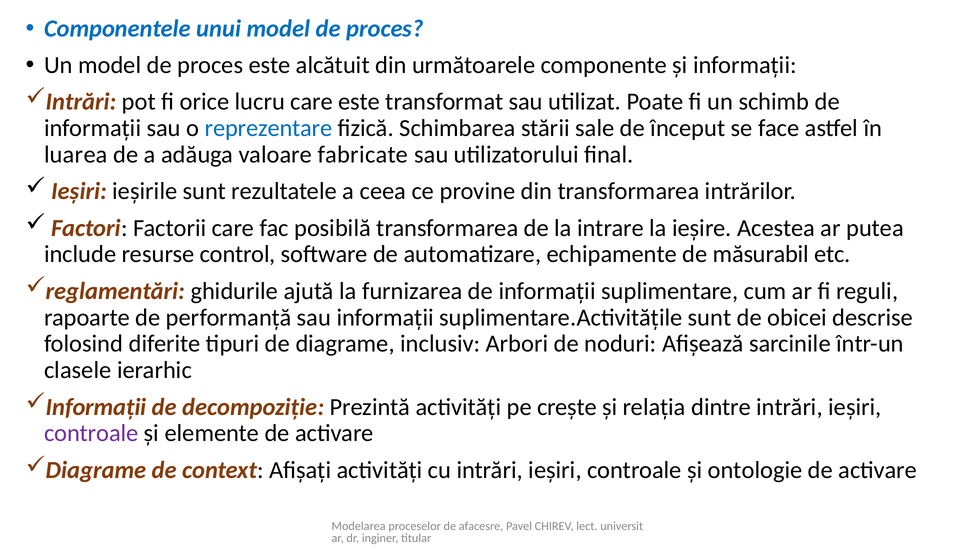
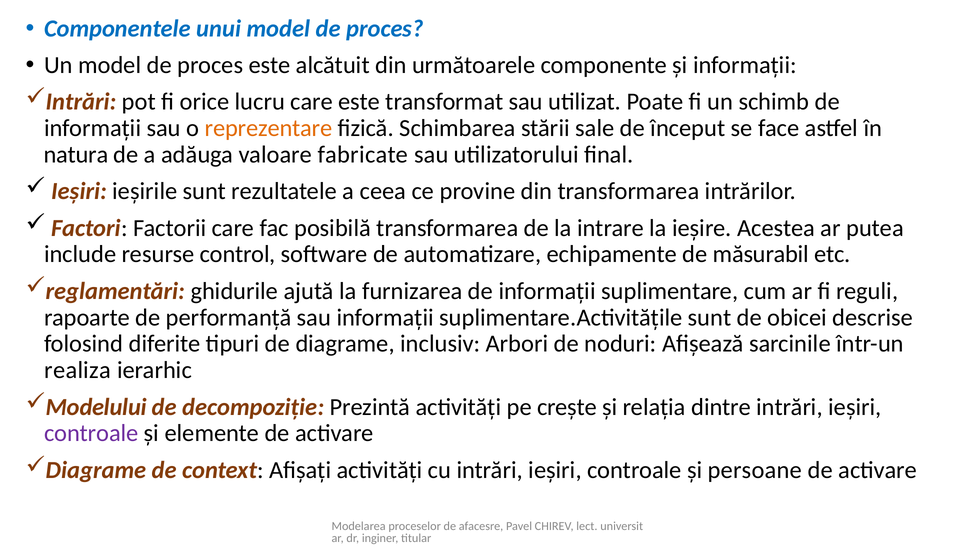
reprezentare colour: blue -> orange (269, 128)
luarea: luarea -> natura (76, 155)
clasele: clasele -> realiza (78, 370)
Informații: Informații -> Modelului (96, 407)
ontologie: ontologie -> persoane (755, 470)
